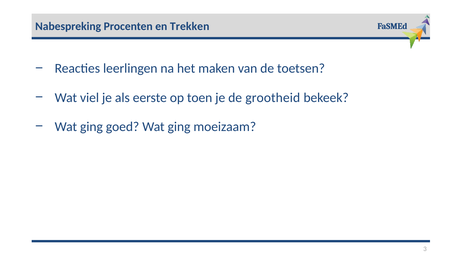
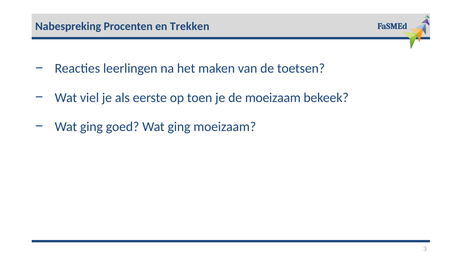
de grootheid: grootheid -> moeizaam (273, 98)
